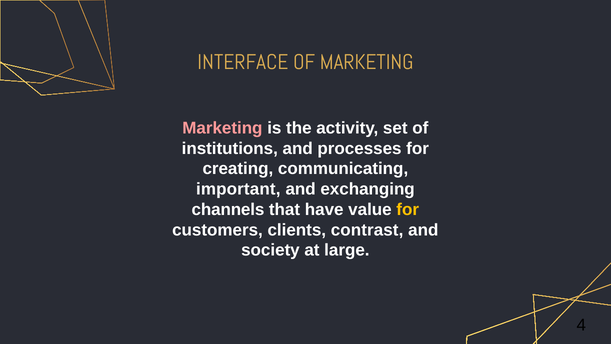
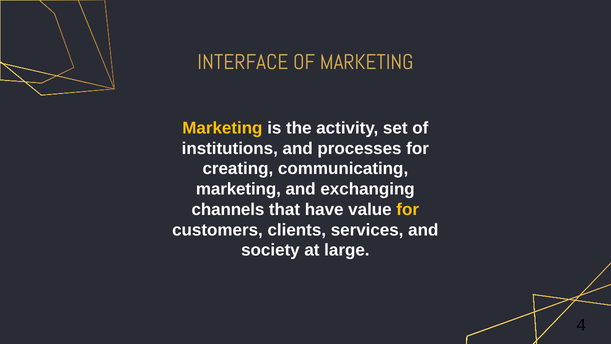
Marketing colour: pink -> yellow (222, 128)
important: important -> marketing (238, 189)
contrast: contrast -> services (367, 230)
